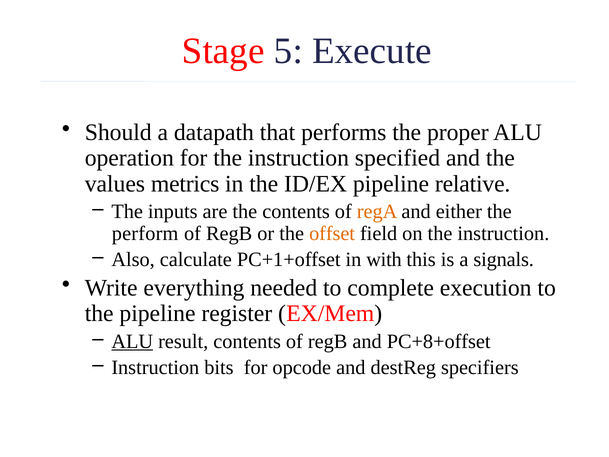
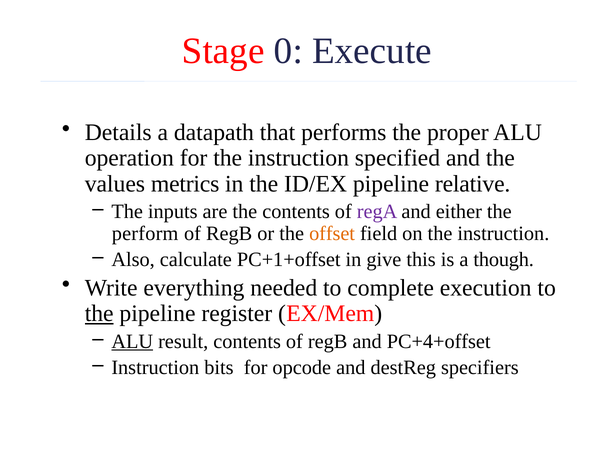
5: 5 -> 0 (288, 51)
Should: Should -> Details (118, 132)
regA colour: orange -> purple (377, 211)
with: with -> give (384, 259)
signals: signals -> though (504, 259)
the underline: none -> present (99, 313)
PC+8+offset: PC+8+offset -> PC+4+offset (439, 341)
